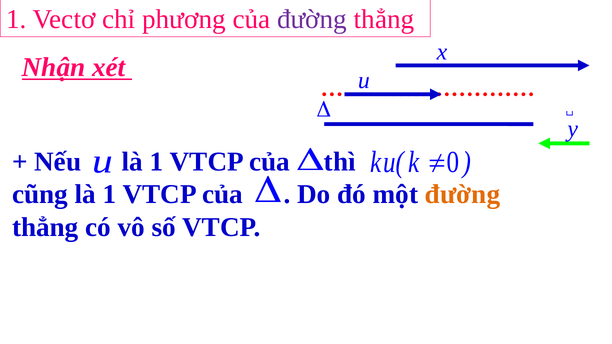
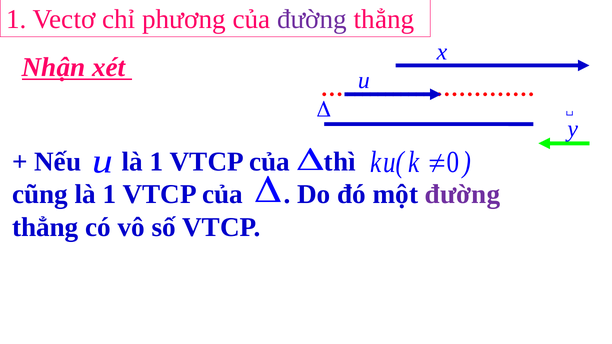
đường colour: orange -> purple (463, 195)
